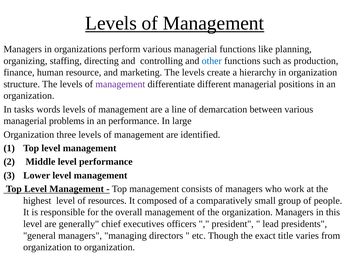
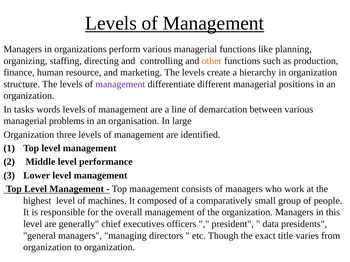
other colour: blue -> orange (212, 61)
an performance: performance -> organisation (134, 121)
resources: resources -> machines (107, 201)
lead: lead -> data (271, 224)
